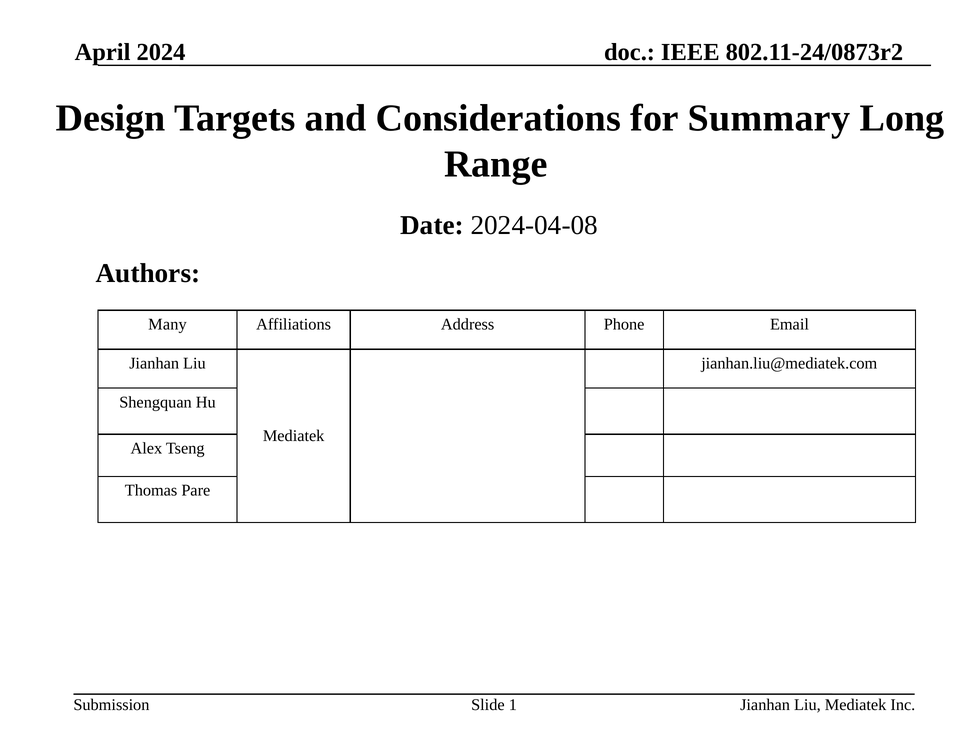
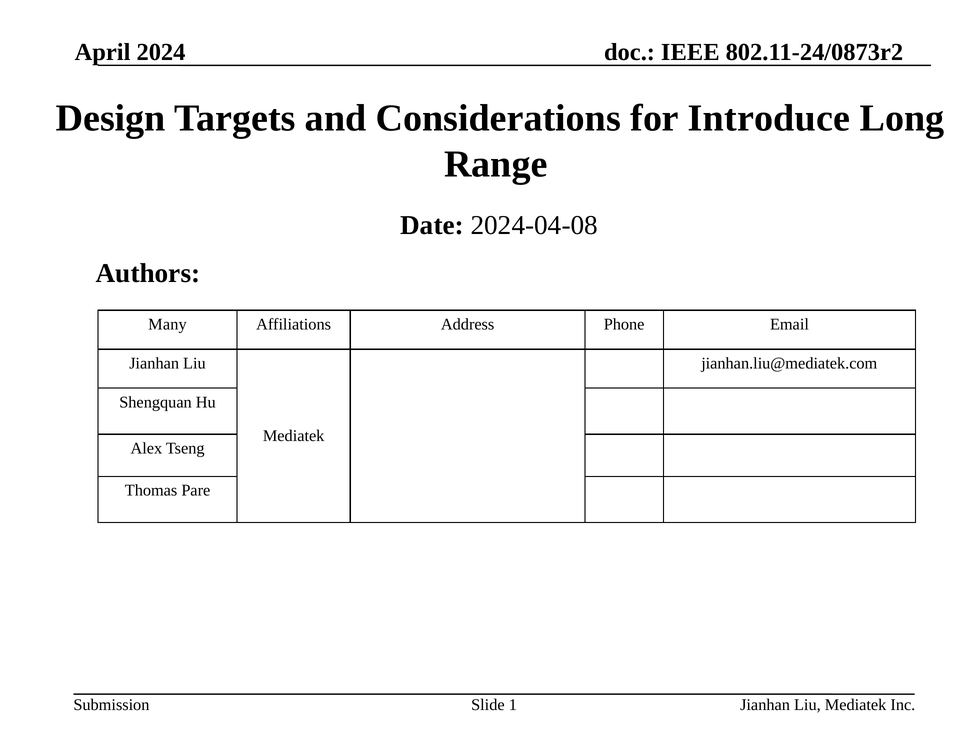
Summary: Summary -> Introduce (769, 118)
